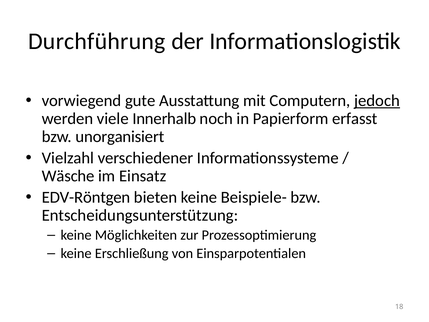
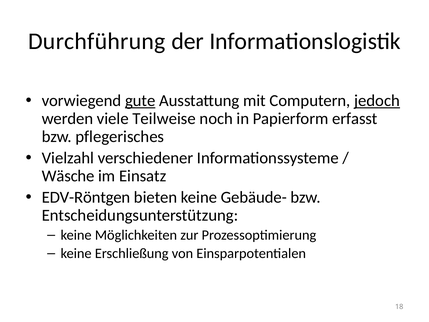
gute underline: none -> present (140, 100)
Innerhalb: Innerhalb -> Teilweise (164, 118)
unorganisiert: unorganisiert -> pflegerisches (120, 136)
Beispiele-: Beispiele- -> Gebäude- (254, 197)
